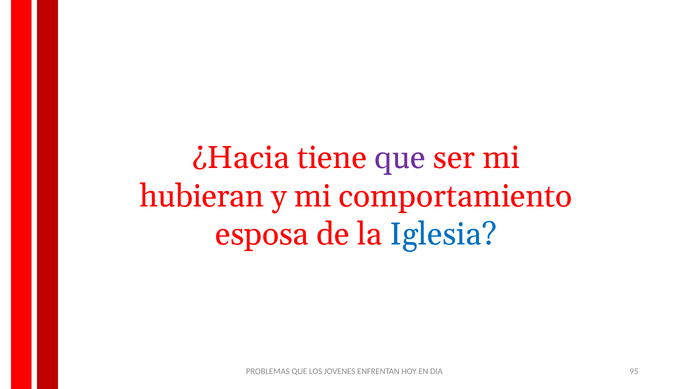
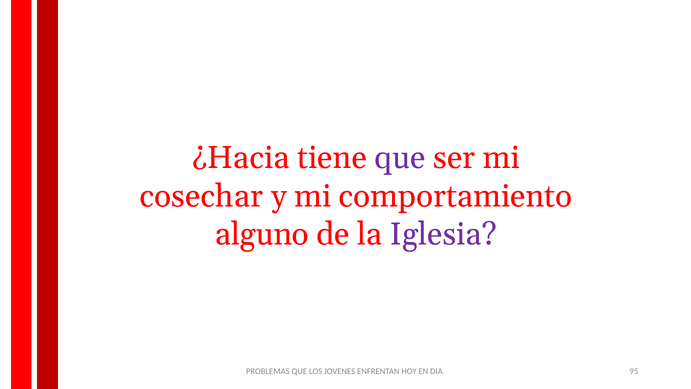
hubieran: hubieran -> cosechar (201, 196)
esposa: esposa -> alguno (262, 234)
Iglesia colour: blue -> purple (443, 234)
